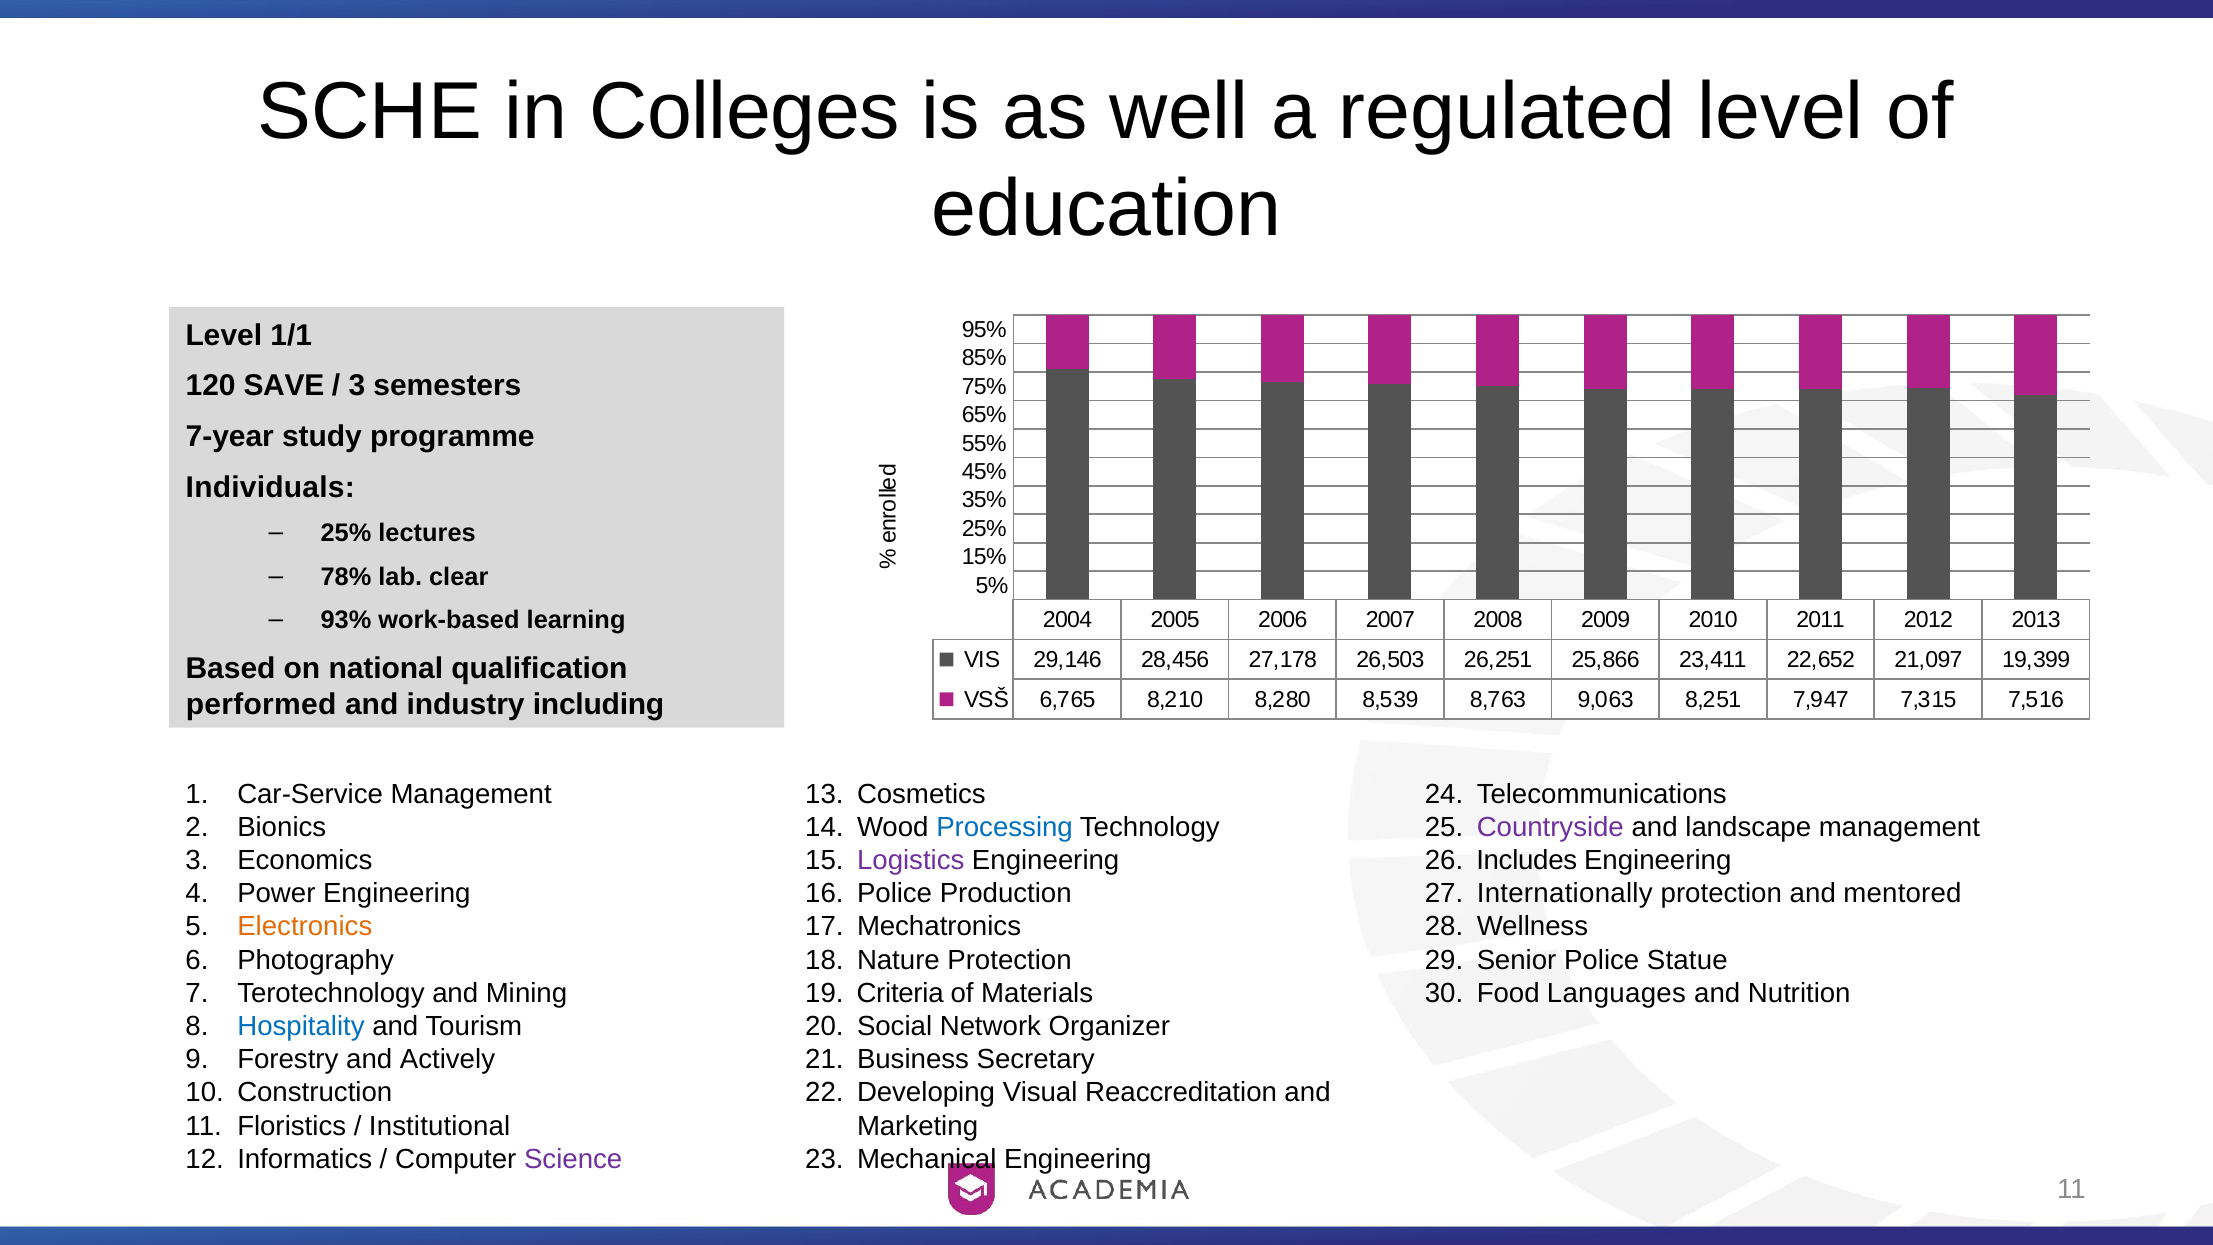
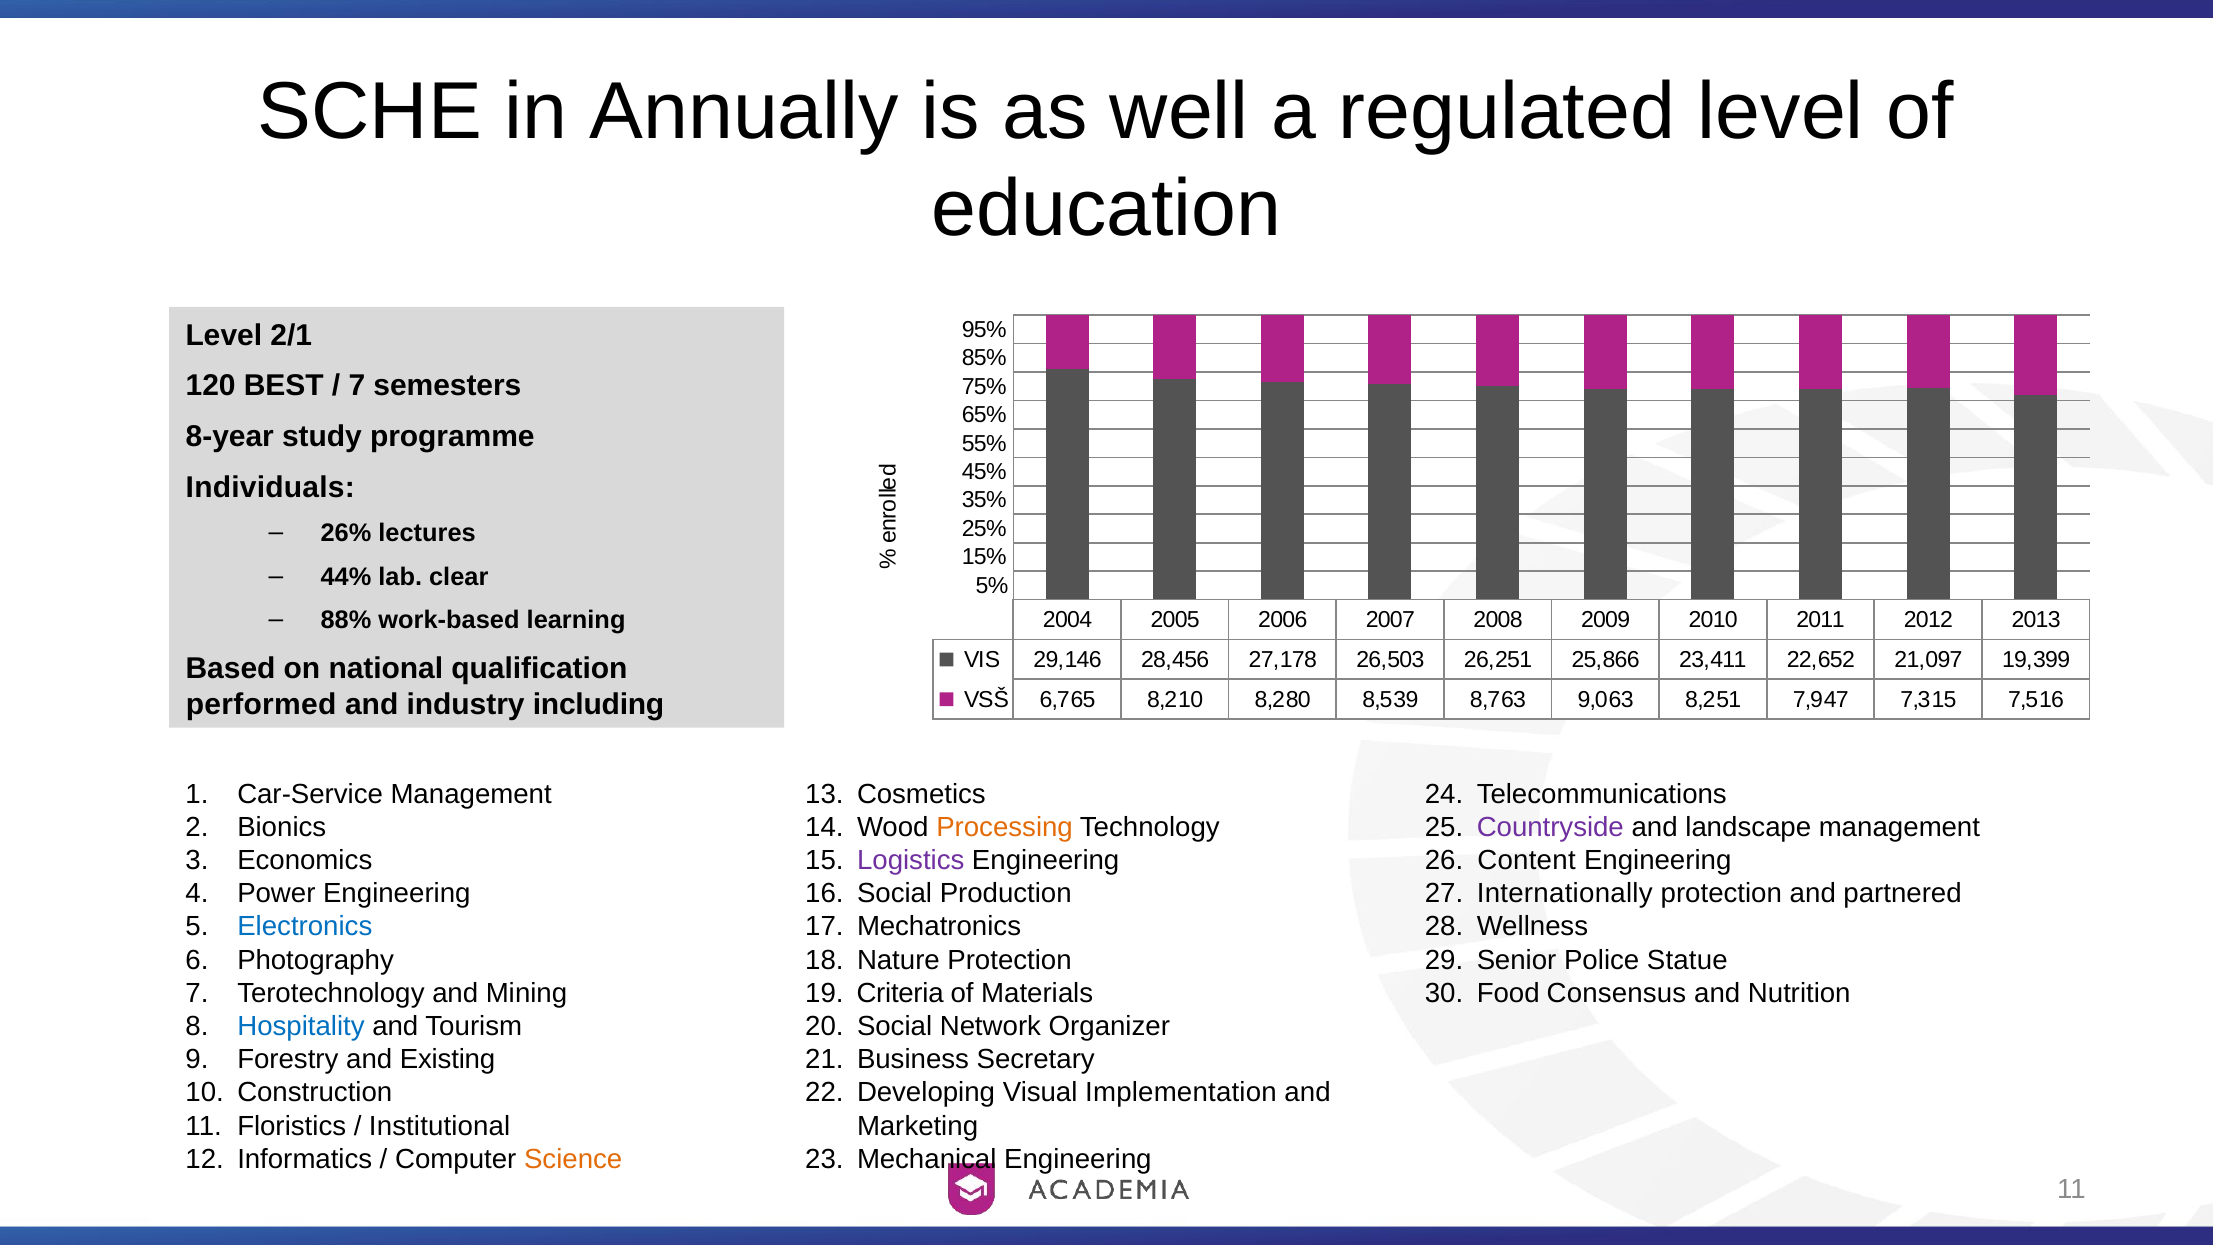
Colleges: Colleges -> Annually (744, 112)
1/1: 1/1 -> 2/1 (291, 335)
SAVE: SAVE -> BEST (284, 386)
3: 3 -> 7 (357, 386)
7-year: 7-year -> 8-year (230, 437)
25%: 25% -> 26% (346, 533)
78%: 78% -> 44% (346, 577)
93%: 93% -> 88% (346, 620)
Processing colour: blue -> orange (1005, 827)
Includes: Includes -> Content (1526, 860)
Police: Police -> Social (895, 893)
mentored: mentored -> partnered (1903, 893)
Electronics colour: orange -> blue (305, 927)
Languages: Languages -> Consensus (1616, 993)
Actively: Actively -> Existing (448, 1059)
Reaccreditation: Reaccreditation -> Implementation (1181, 1093)
Science colour: purple -> orange (573, 1159)
